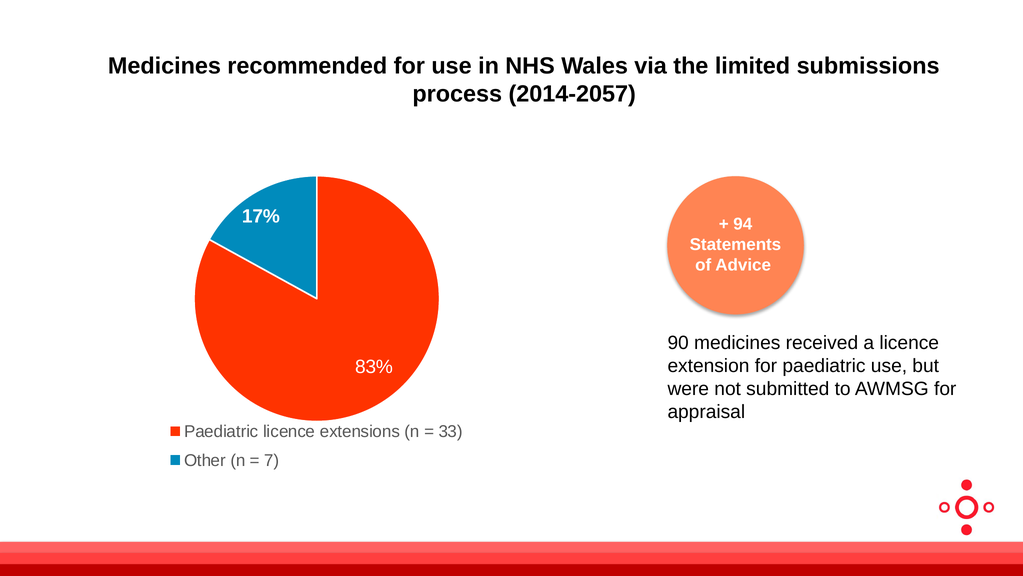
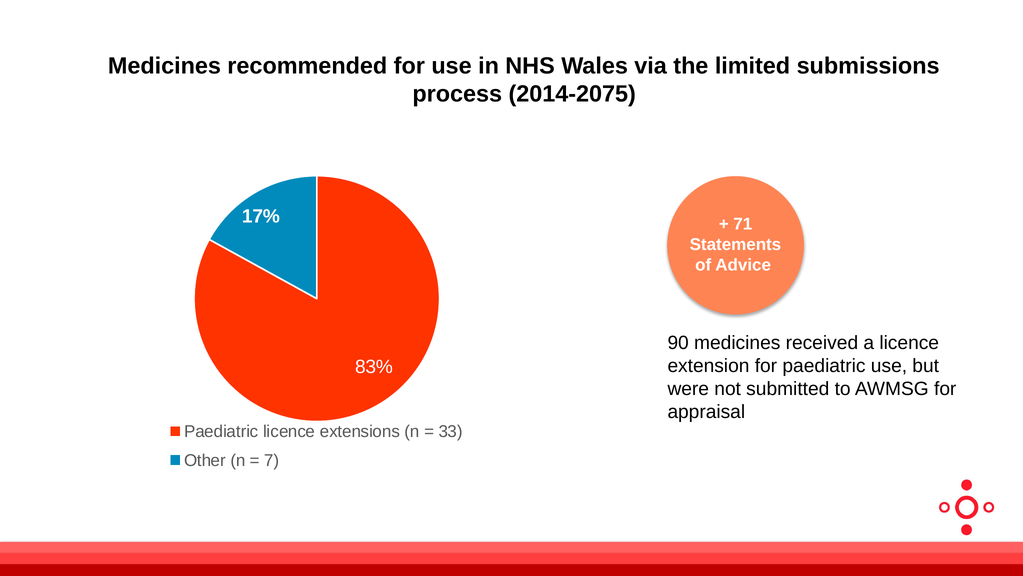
2014-2057: 2014-2057 -> 2014-2075 (572, 94)
94: 94 -> 71 (743, 224)
